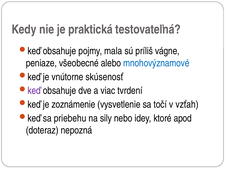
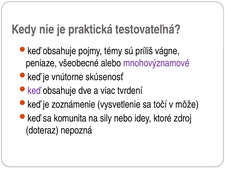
mala: mala -> témy (113, 51)
mnohovýznamové colour: blue -> purple (156, 63)
vzťah: vzťah -> môže (187, 104)
priebehu: priebehu -> komunita (70, 118)
apod: apod -> zdroj (183, 118)
